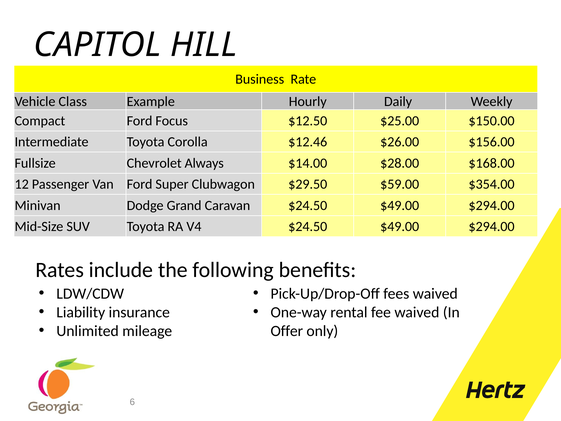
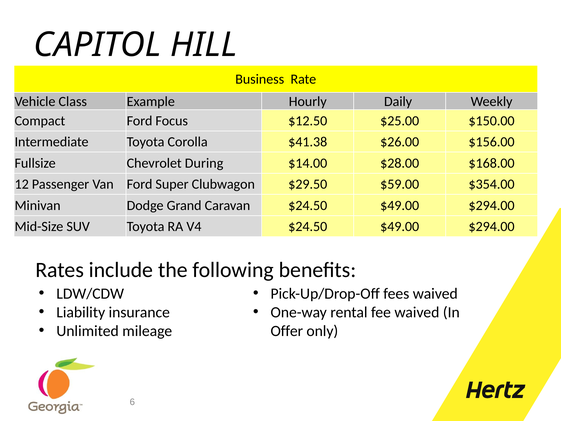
$12.46: $12.46 -> $41.38 (308, 142)
Always: Always -> During (204, 163)
